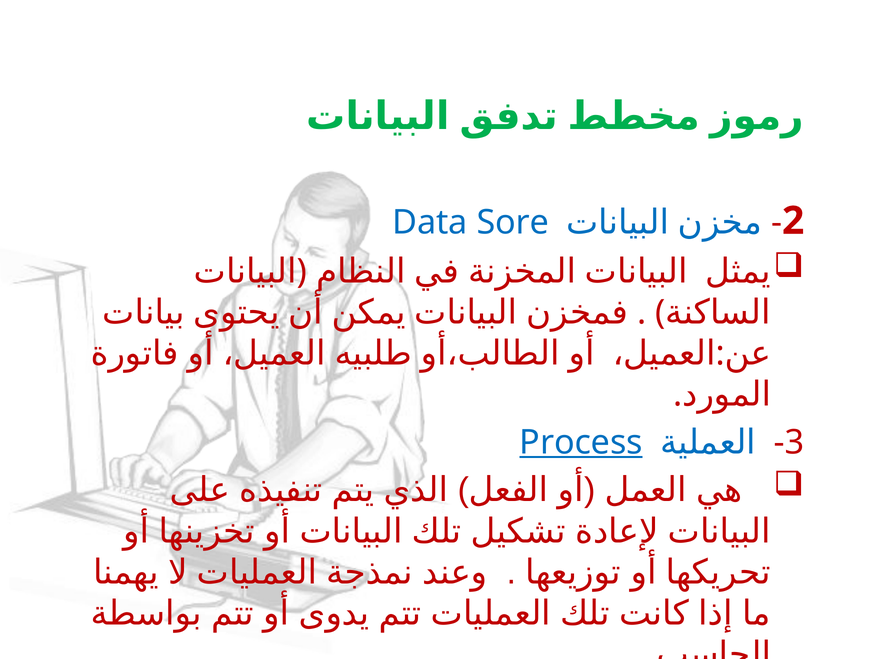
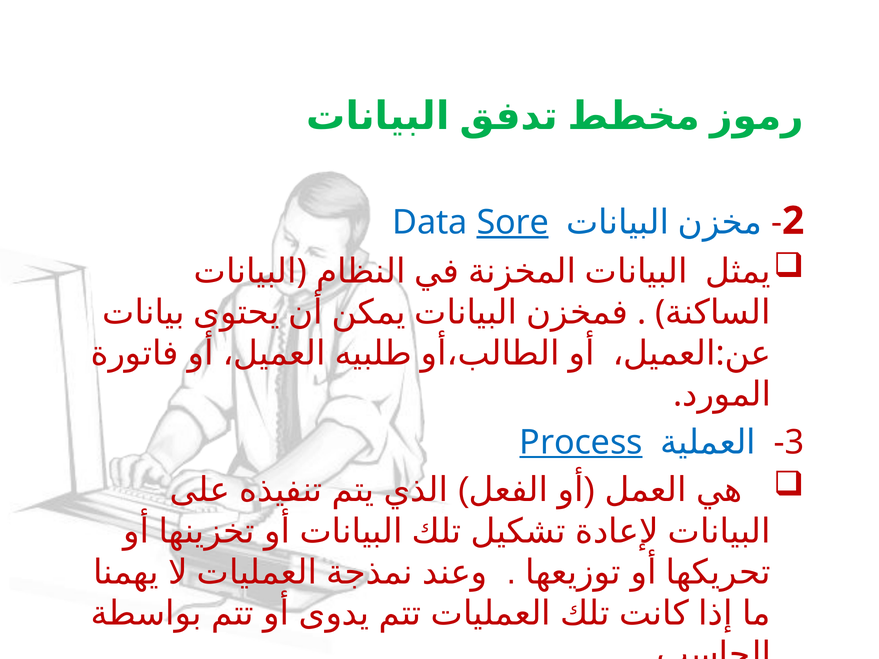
Sore underline: none -> present (513, 223)
